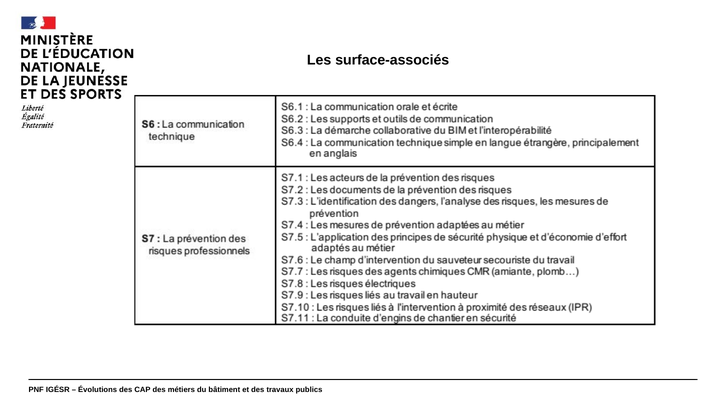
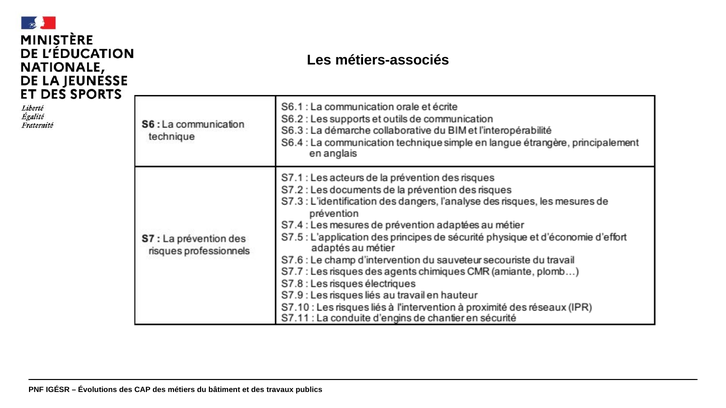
surface-associés: surface-associés -> métiers-associés (392, 60)
